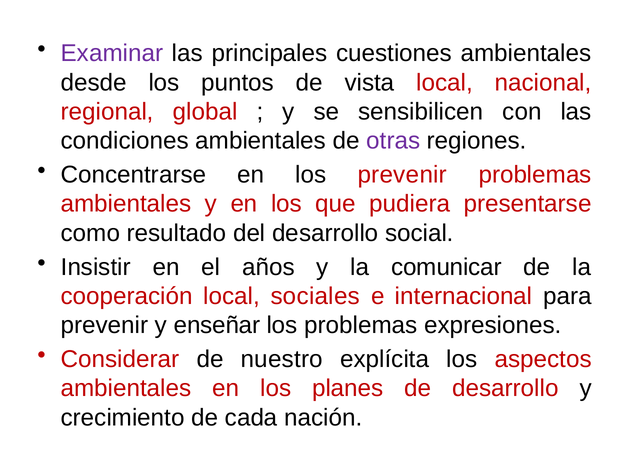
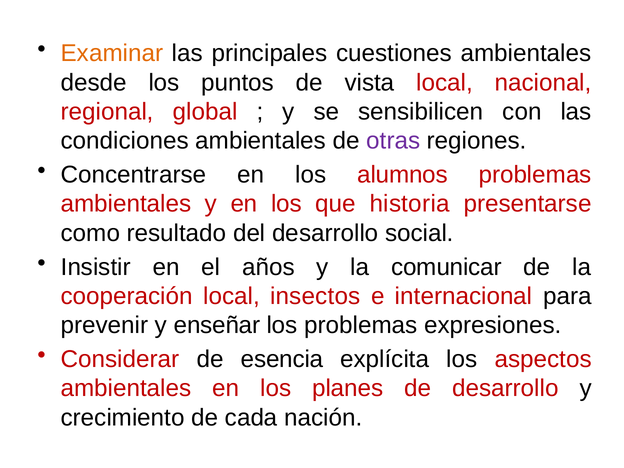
Examinar colour: purple -> orange (112, 53)
los prevenir: prevenir -> alumnos (403, 175)
pudiera: pudiera -> historia (410, 204)
sociales: sociales -> insectos (315, 296)
nuestro: nuestro -> esencia (282, 359)
